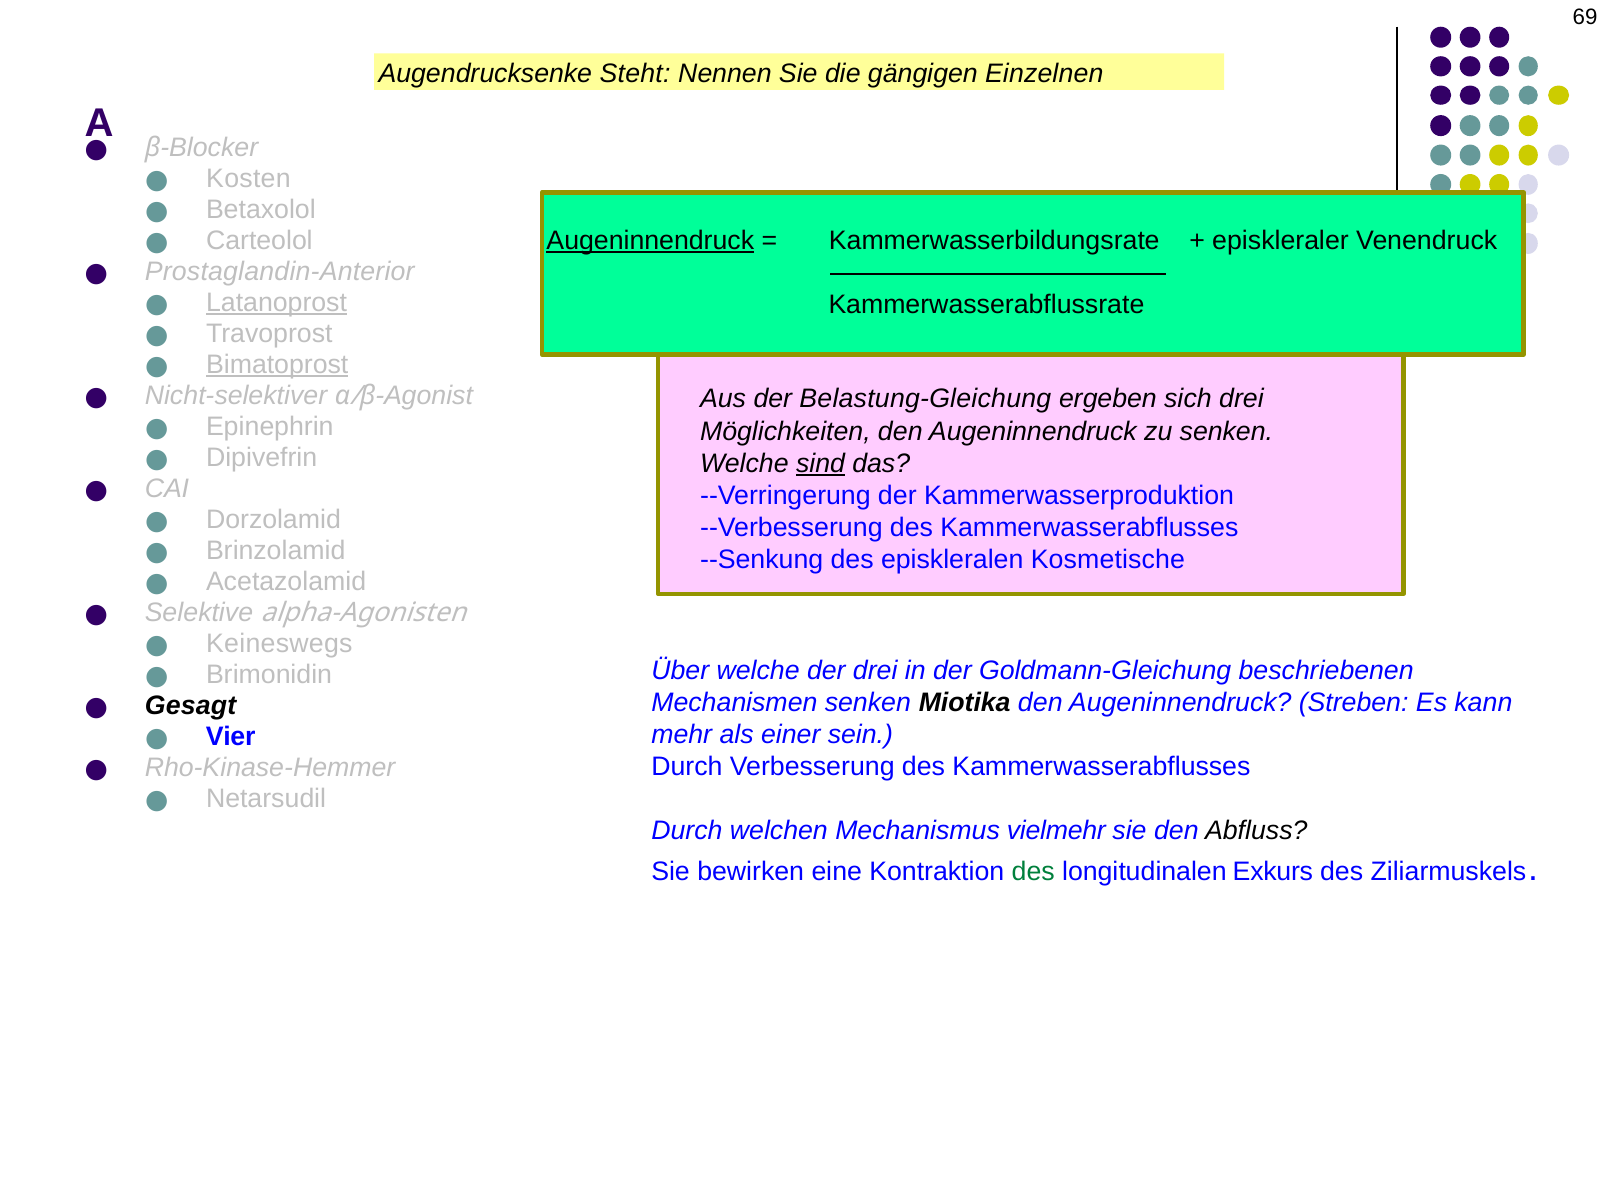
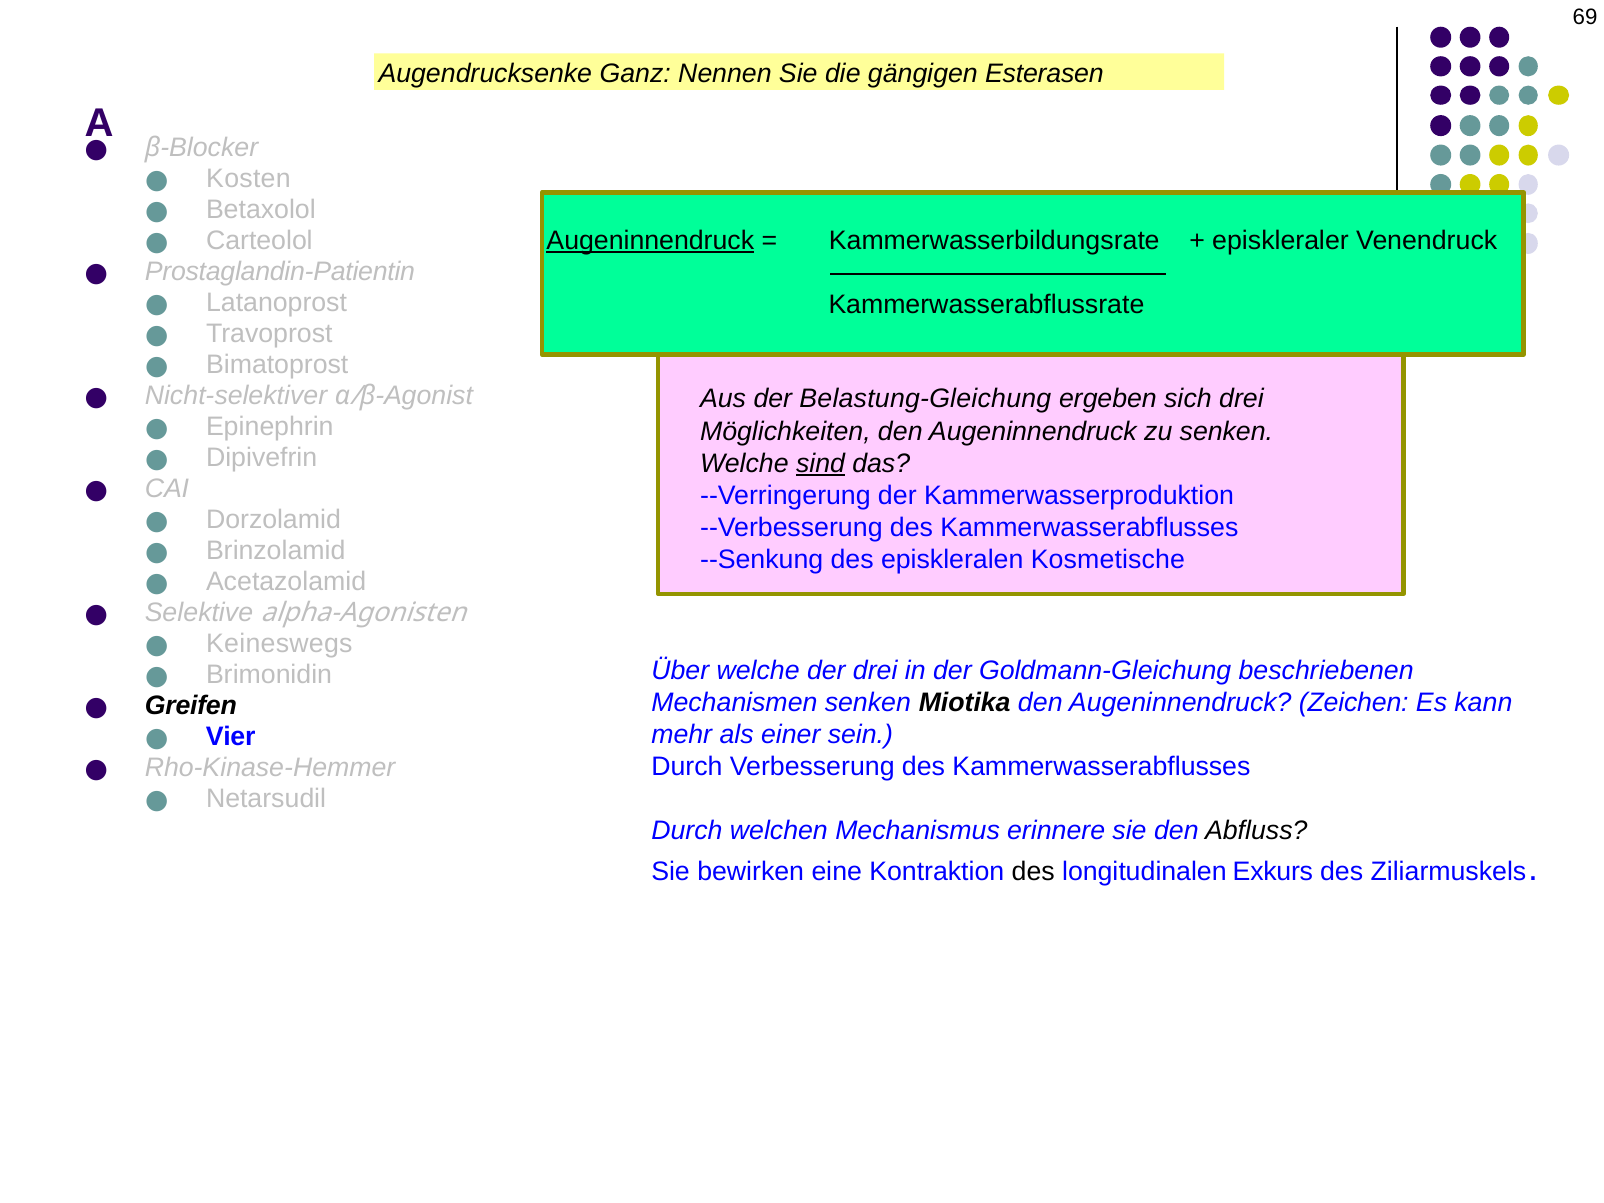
Steht: Steht -> Ganz (635, 74)
Einzelnen: Einzelnen -> Esterasen (1044, 74)
Prostaglandin-Anterior: Prostaglandin-Anterior -> Prostaglandin-Patientin (280, 272)
Latanoprost underline: present -> none (277, 303)
Bimatoprost underline: present -> none (277, 365)
Streben: Streben -> Zeichen (1354, 702)
Gesagt: Gesagt -> Greifen (191, 706)
vielmehr: vielmehr -> erinnere (1056, 831)
des colour: green -> black (1033, 872)
